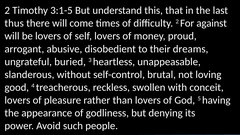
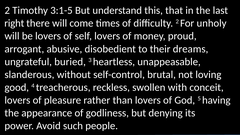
thus: thus -> right (14, 23)
against: against -> unholy (212, 23)
